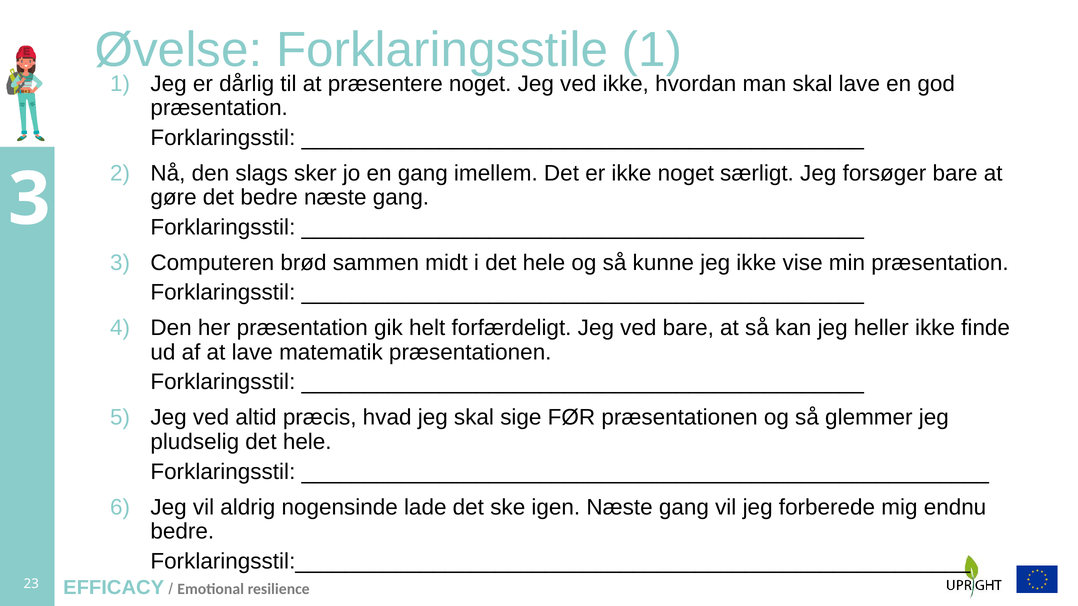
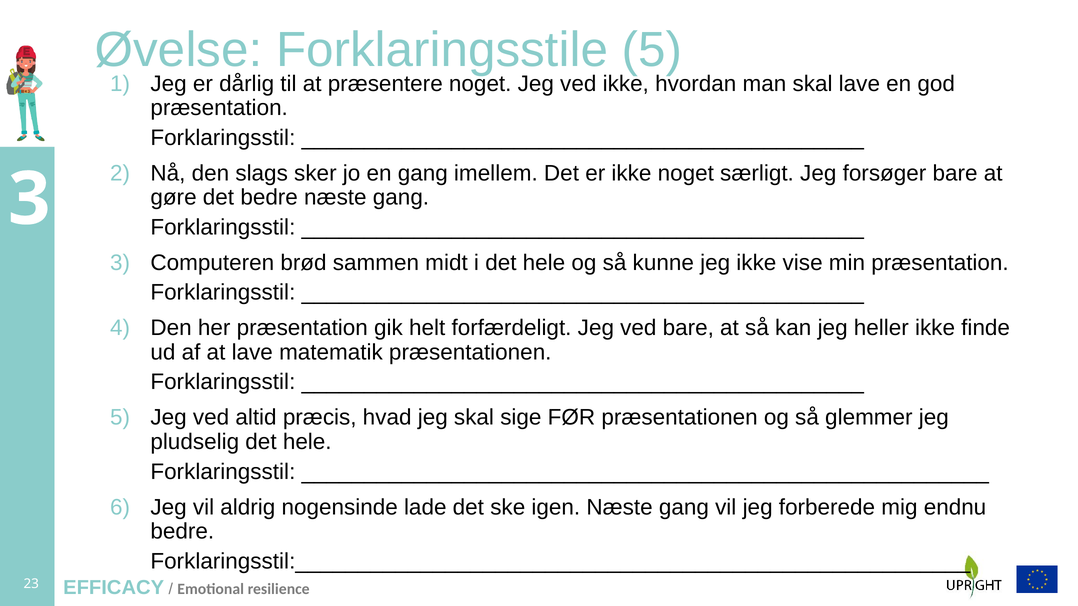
Forklaringsstile 1: 1 -> 5 (652, 50)
